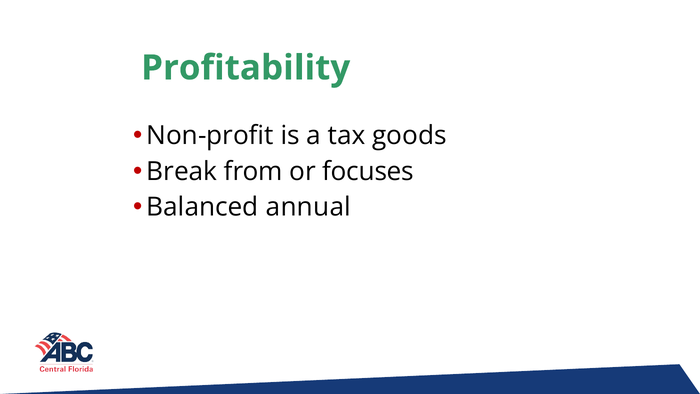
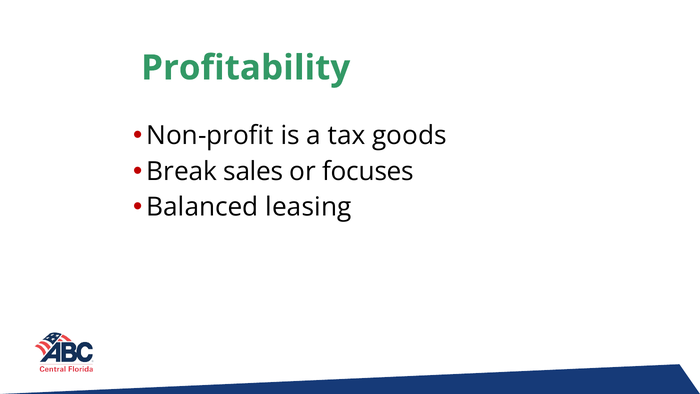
from: from -> sales (253, 171)
annual: annual -> leasing (308, 207)
